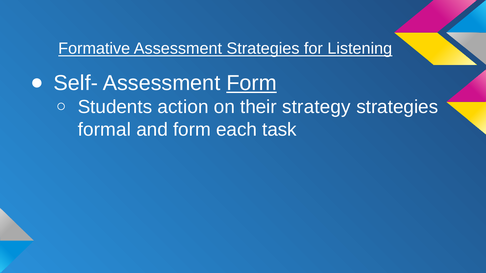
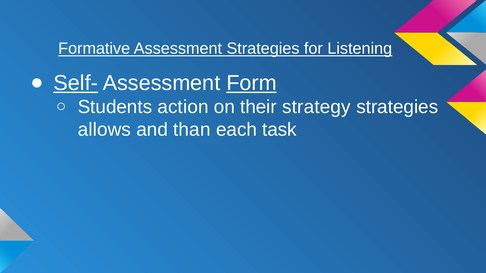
Self- underline: none -> present (76, 83)
formal: formal -> allows (104, 130)
and form: form -> than (192, 130)
